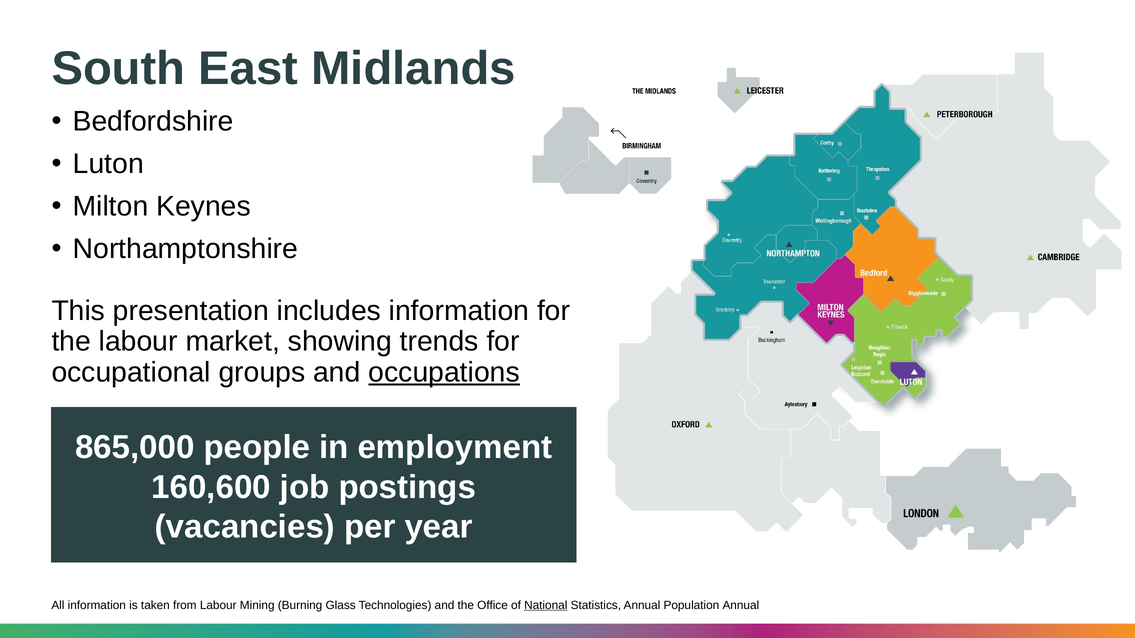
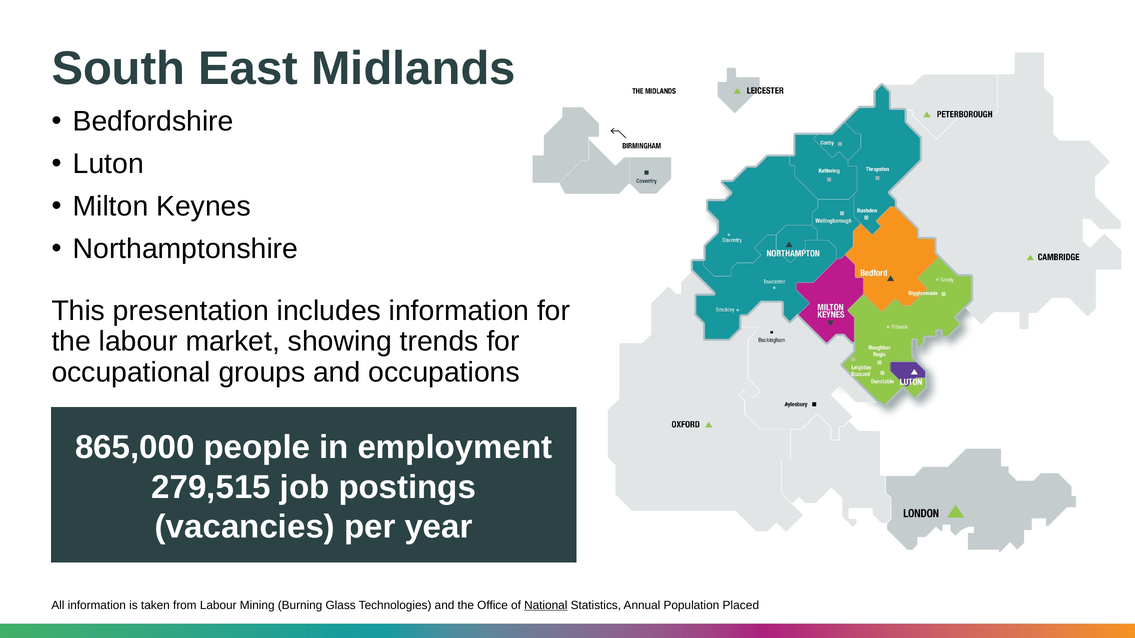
occupations underline: present -> none (444, 372)
160,600: 160,600 -> 279,515 (211, 487)
Population Annual: Annual -> Placed (741, 606)
